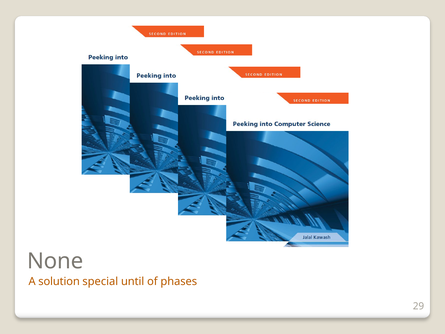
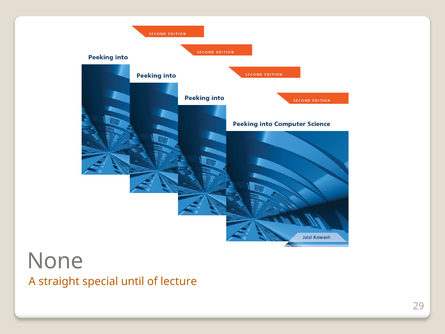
solution: solution -> straight (59, 281)
phases: phases -> lecture (179, 281)
